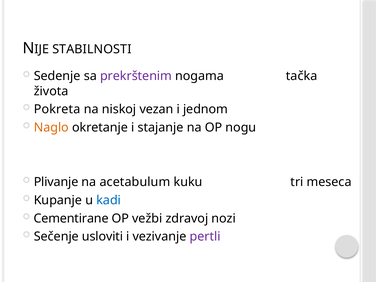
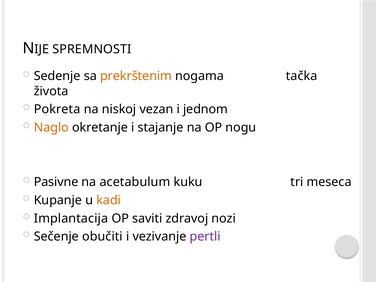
STABILNOSTI: STABILNOSTI -> SPREMNOSTI (92, 49)
prekrštenim colour: purple -> orange (136, 76)
Plivanje: Plivanje -> Pasivne (56, 182)
kadi colour: blue -> orange (109, 200)
Cementirane: Cementirane -> Implantacija (71, 218)
vežbi: vežbi -> saviti (147, 218)
usloviti: usloviti -> obučiti (102, 237)
